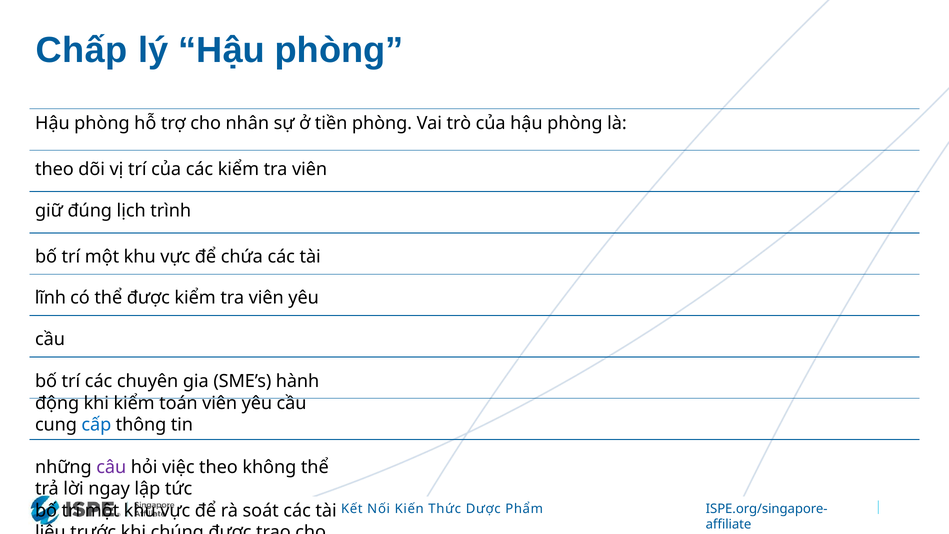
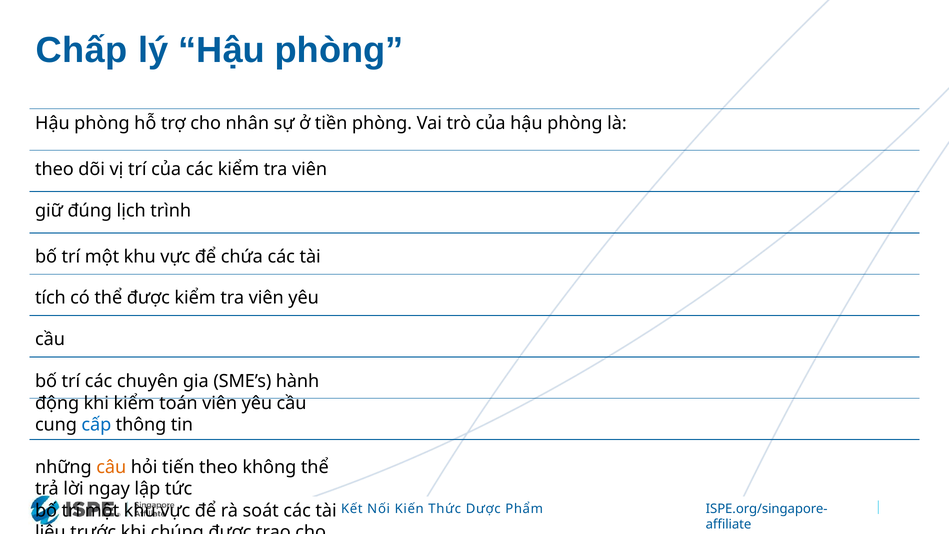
lĩnh: lĩnh -> tích (50, 298)
câu colour: purple -> orange (111, 467)
hỏi việc: việc -> tiến (178, 467)
